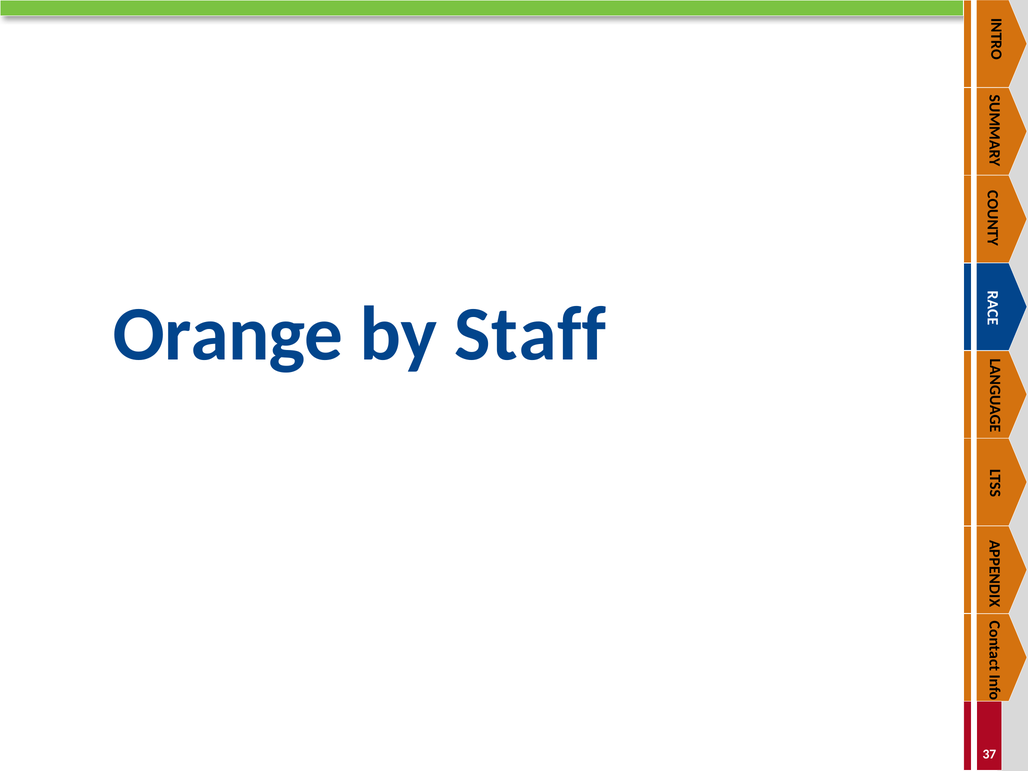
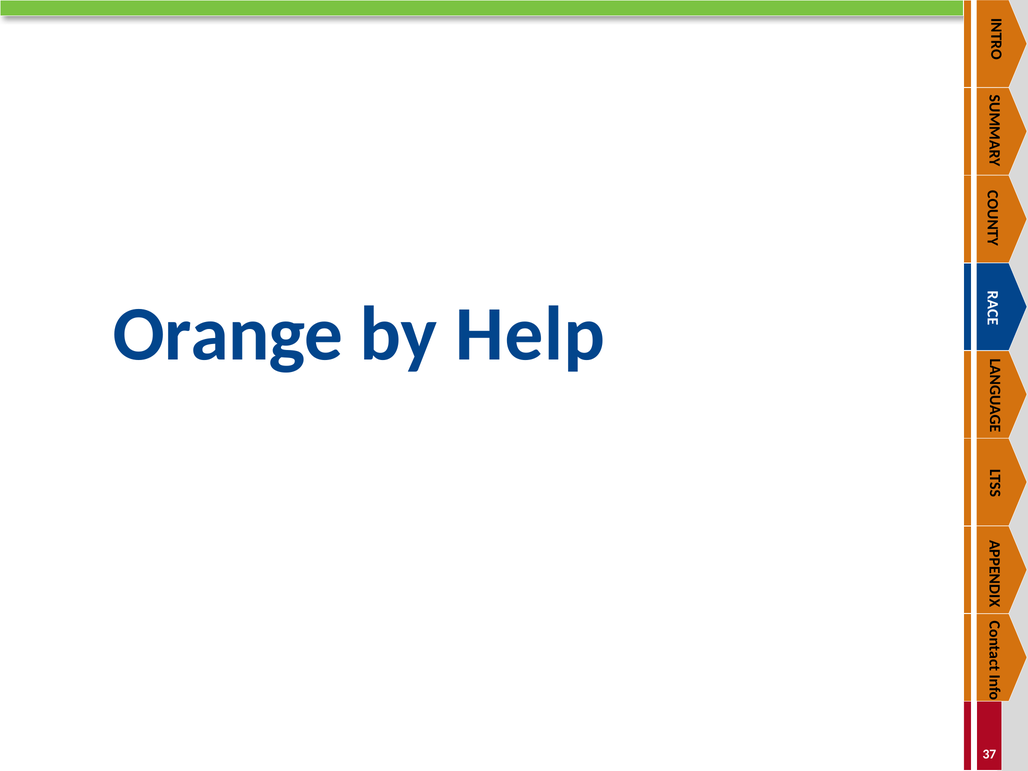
Staff: Staff -> Help (530, 335)
